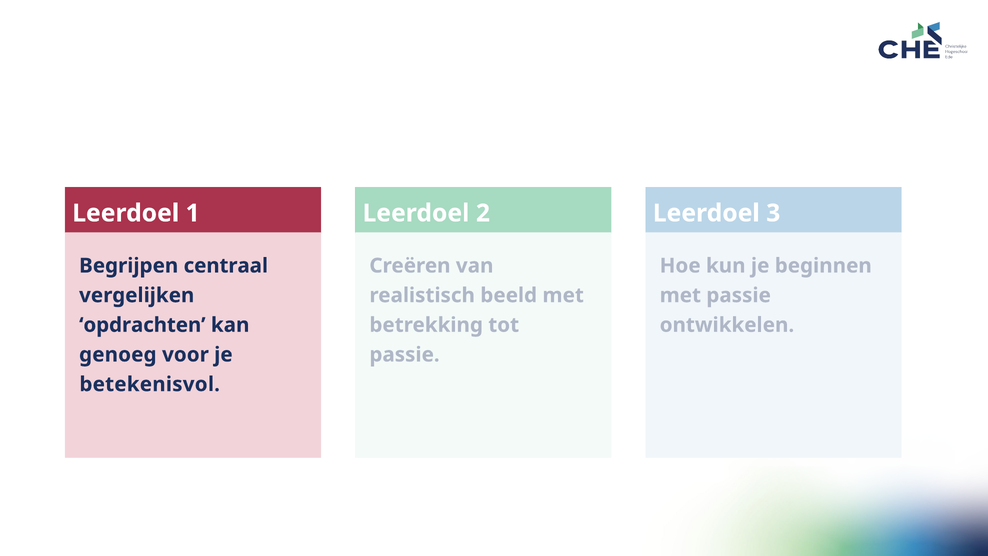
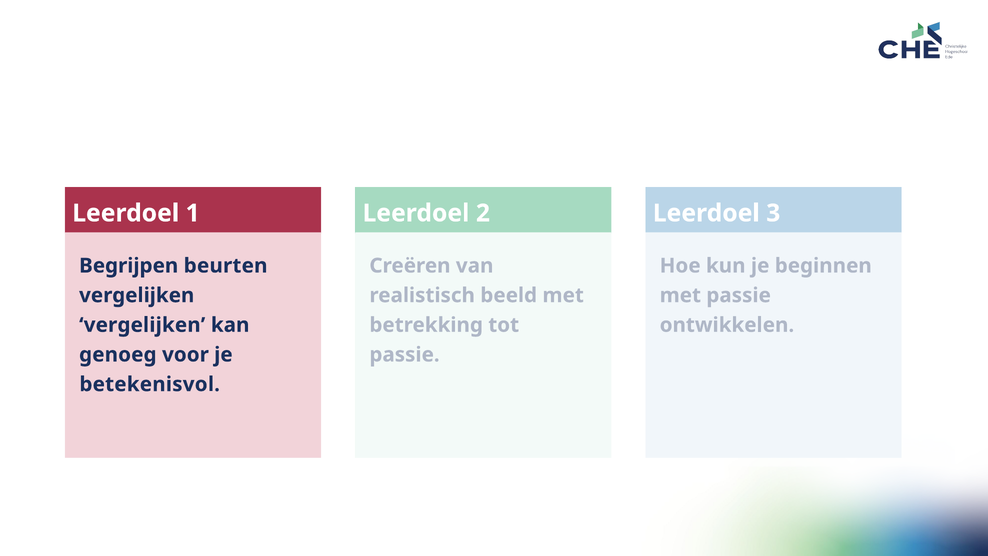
centraal: centraal -> beurten (226, 266)
opdrachten: opdrachten -> vergelijken (142, 325)
